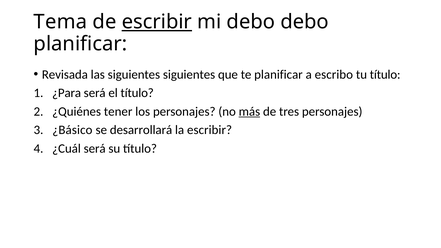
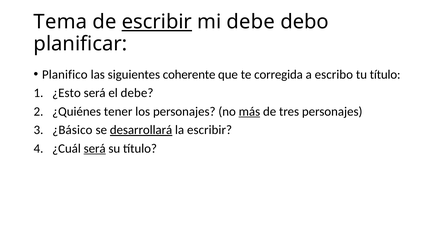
mi debo: debo -> debe (251, 22)
Revisada: Revisada -> Planifico (65, 75)
siguientes siguientes: siguientes -> coherente (189, 75)
te planificar: planificar -> corregida (279, 75)
¿Para: ¿Para -> ¿Esto (67, 93)
el título: título -> debe (137, 93)
desarrollará underline: none -> present (141, 130)
será underline: none -> present (95, 149)
